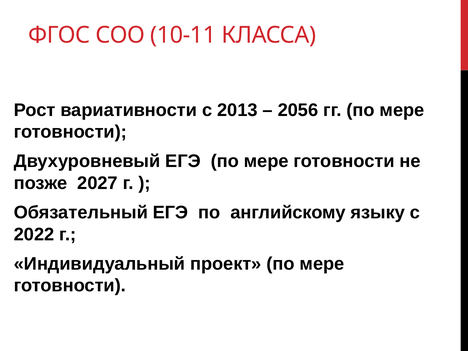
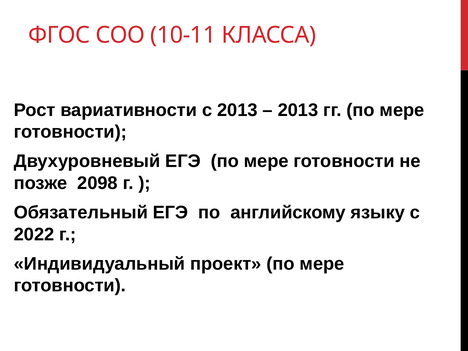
2056: 2056 -> 2013 (298, 110)
2027: 2027 -> 2098 (97, 183)
